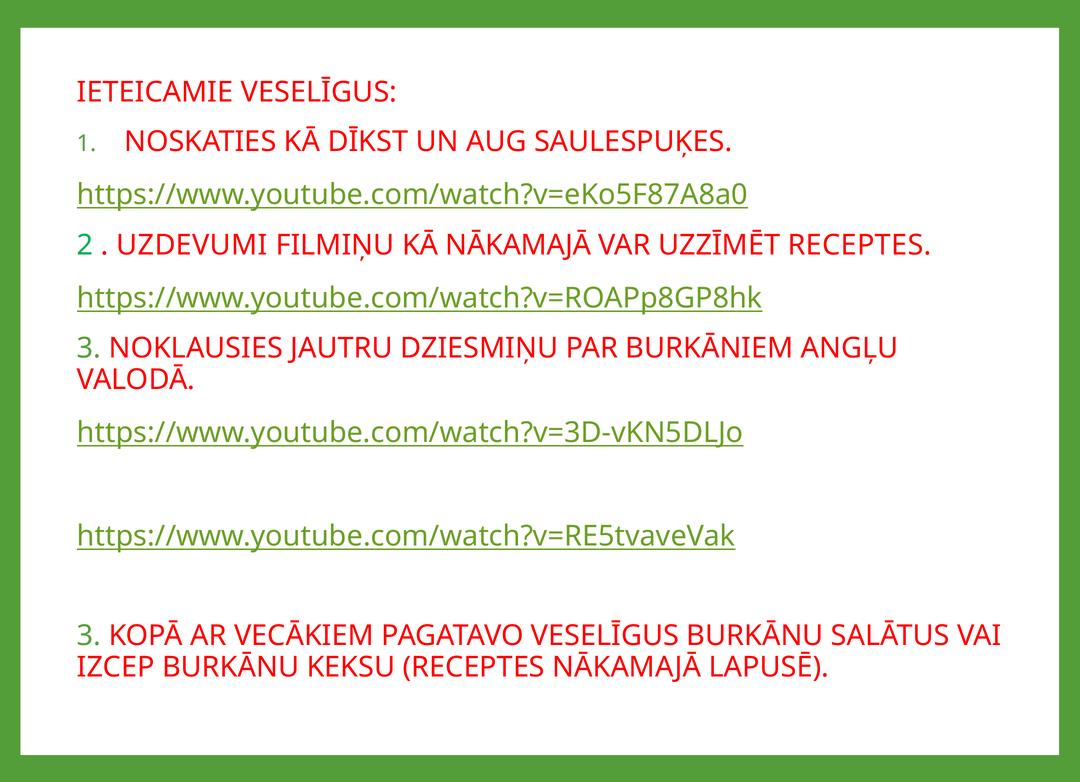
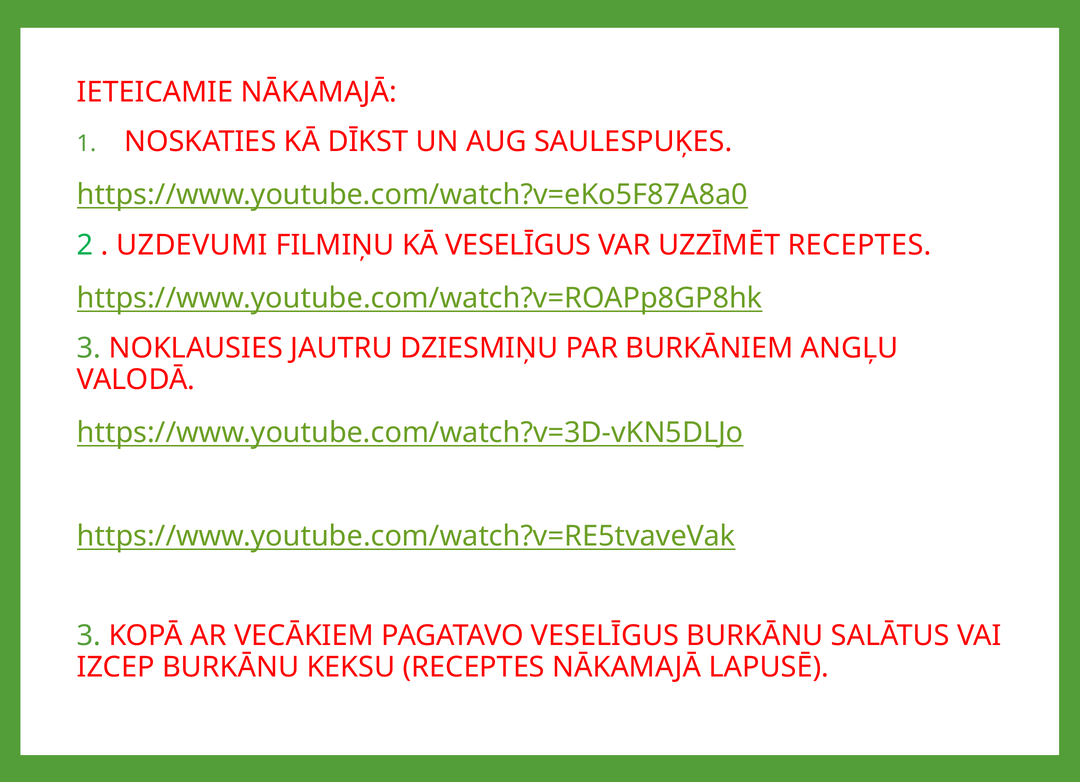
IETEICAMIE VESELĪGUS: VESELĪGUS -> NĀKAMAJĀ (319, 92)
KĀ NĀKAMAJĀ: NĀKAMAJĀ -> VESELĪGUS (518, 245)
